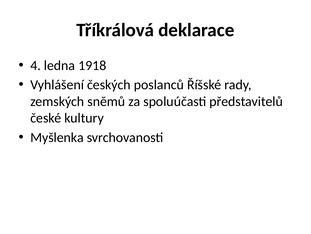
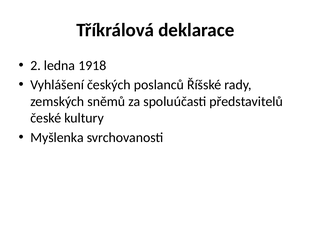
4: 4 -> 2 (36, 65)
